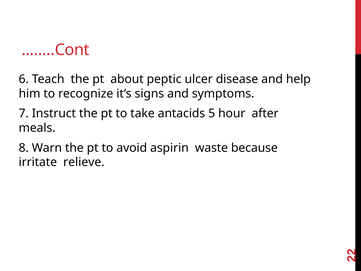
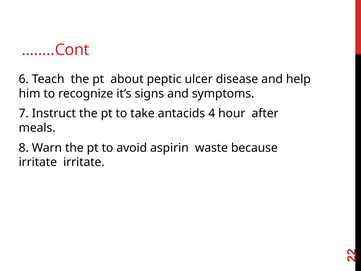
5: 5 -> 4 (212, 113)
irritate relieve: relieve -> irritate (84, 162)
